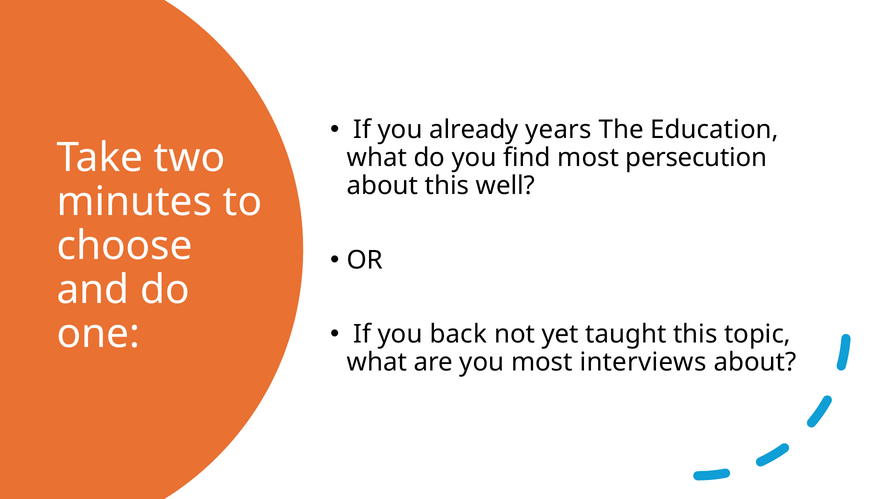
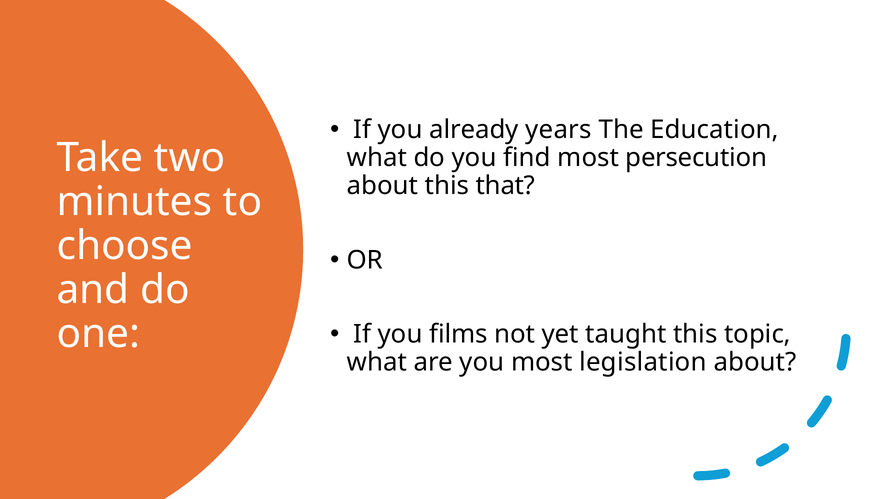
well: well -> that (506, 186)
back: back -> films (458, 334)
interviews: interviews -> legislation (643, 362)
